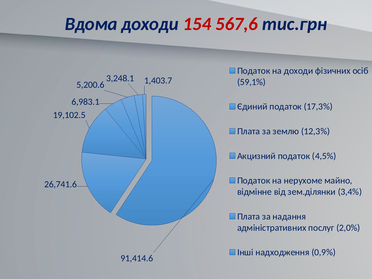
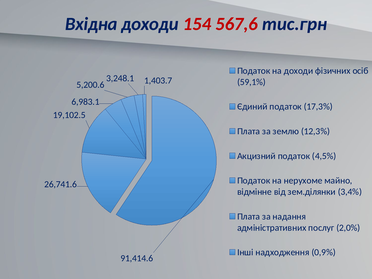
Вдома: Вдома -> Вхідна (91, 24)
